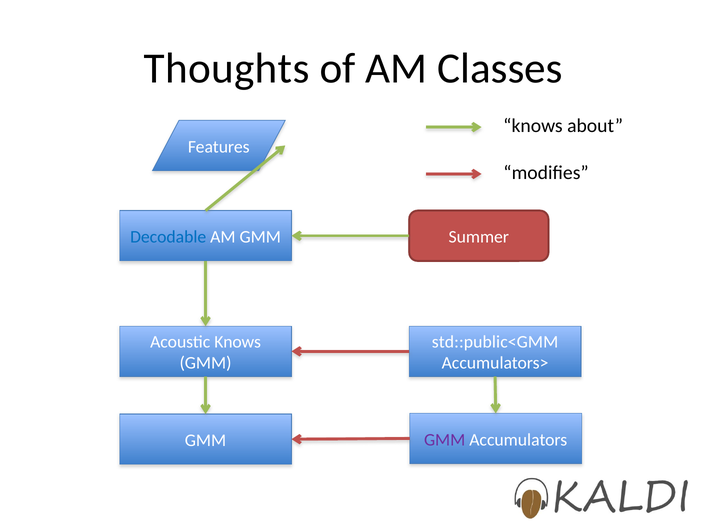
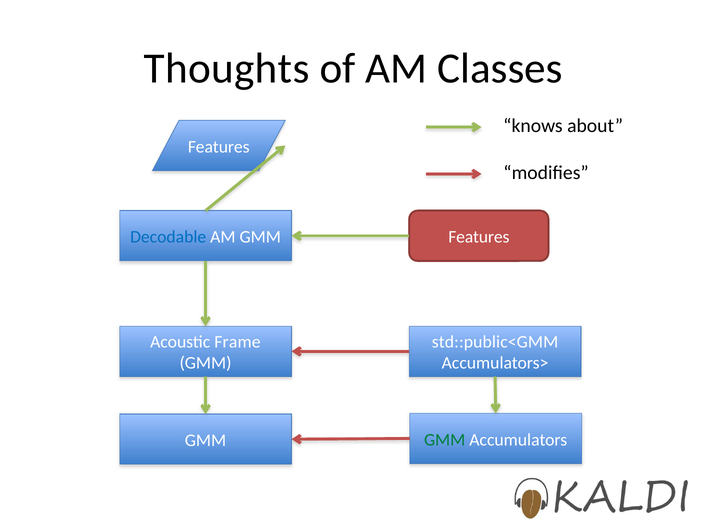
Summer: Summer -> Features (479, 237)
Acoustic Knows: Knows -> Frame (237, 342)
GMM colour: purple -> green (445, 440)
